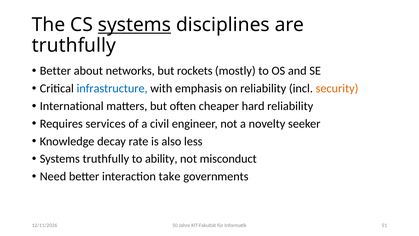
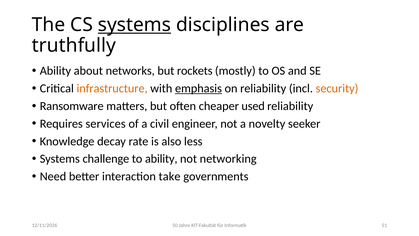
Better: Better -> Ability (55, 71)
infrastructure colour: blue -> orange (112, 88)
emphasis underline: none -> present (198, 88)
International: International -> Ransomware (72, 106)
hard: hard -> used (253, 106)
Systems truthfully: truthfully -> challenge (106, 159)
misconduct: misconduct -> networking (228, 159)
